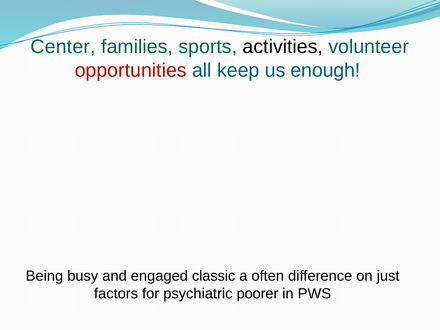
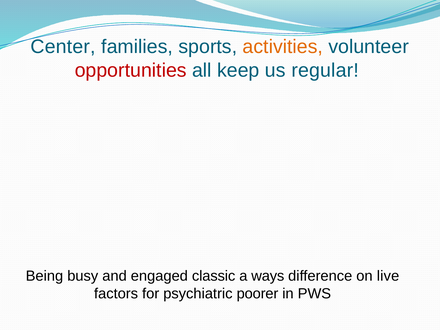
activities colour: black -> orange (283, 47)
enough: enough -> regular (325, 70)
often: often -> ways (268, 276)
just: just -> live (388, 276)
